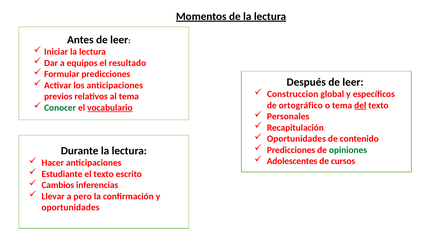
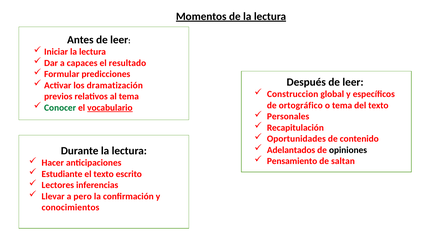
equipos: equipos -> capaces (82, 63)
los anticipaciones: anticipaciones -> dramatización (115, 86)
del underline: present -> none (360, 106)
Predicciones: Predicciones -> Adelantados (291, 150)
opiniones colour: green -> black (348, 150)
Adolescentes: Adolescentes -> Pensamiento (292, 161)
cursos: cursos -> saltan (343, 161)
Cambios: Cambios -> Lectores (58, 186)
oportunidades: oportunidades -> conocimientos (70, 208)
